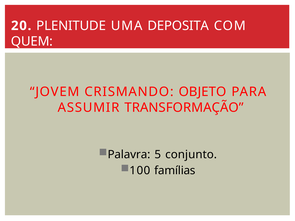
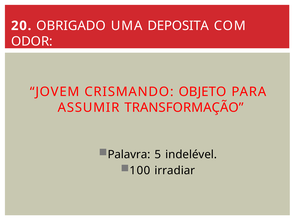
PLENITUDE: PLENITUDE -> OBRIGADO (71, 26)
QUEM: QUEM -> ODOR (32, 41)
conjunto: conjunto -> indelével (191, 155)
famílias: famílias -> irradiar (175, 171)
